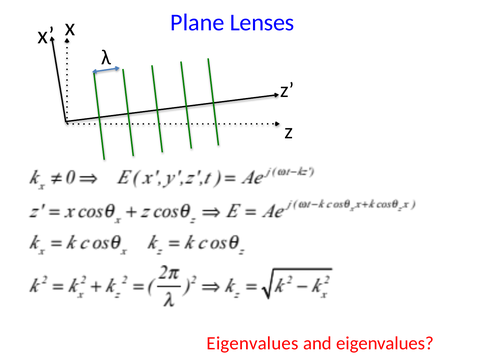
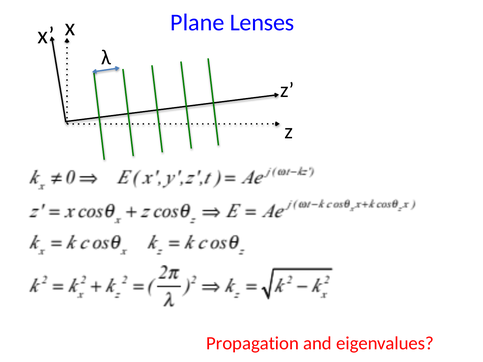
Eigenvalues: Eigenvalues -> Propagation (253, 343)
